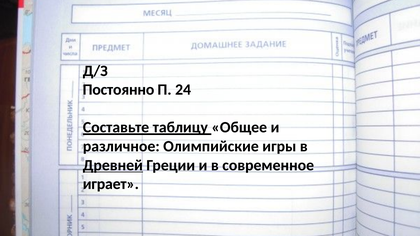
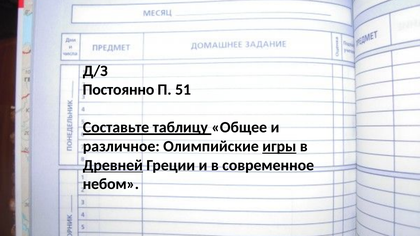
24: 24 -> 51 (183, 90)
игры underline: none -> present (279, 146)
играет: играет -> небом (111, 184)
